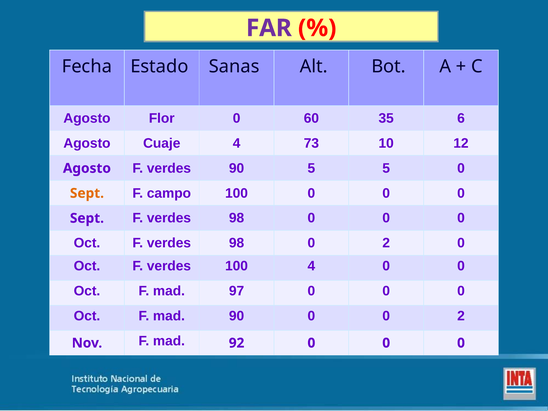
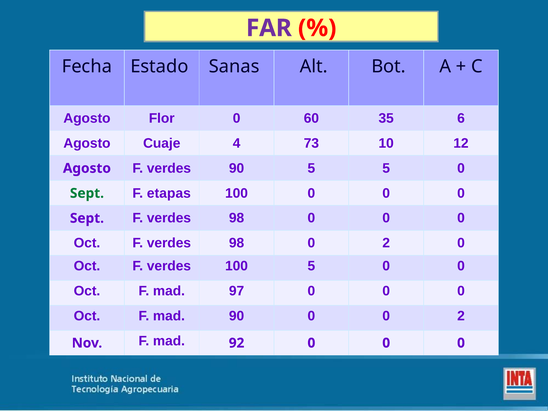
Sept colour: orange -> green (87, 193)
campo: campo -> etapas (169, 193)
100 4: 4 -> 5 (311, 266)
